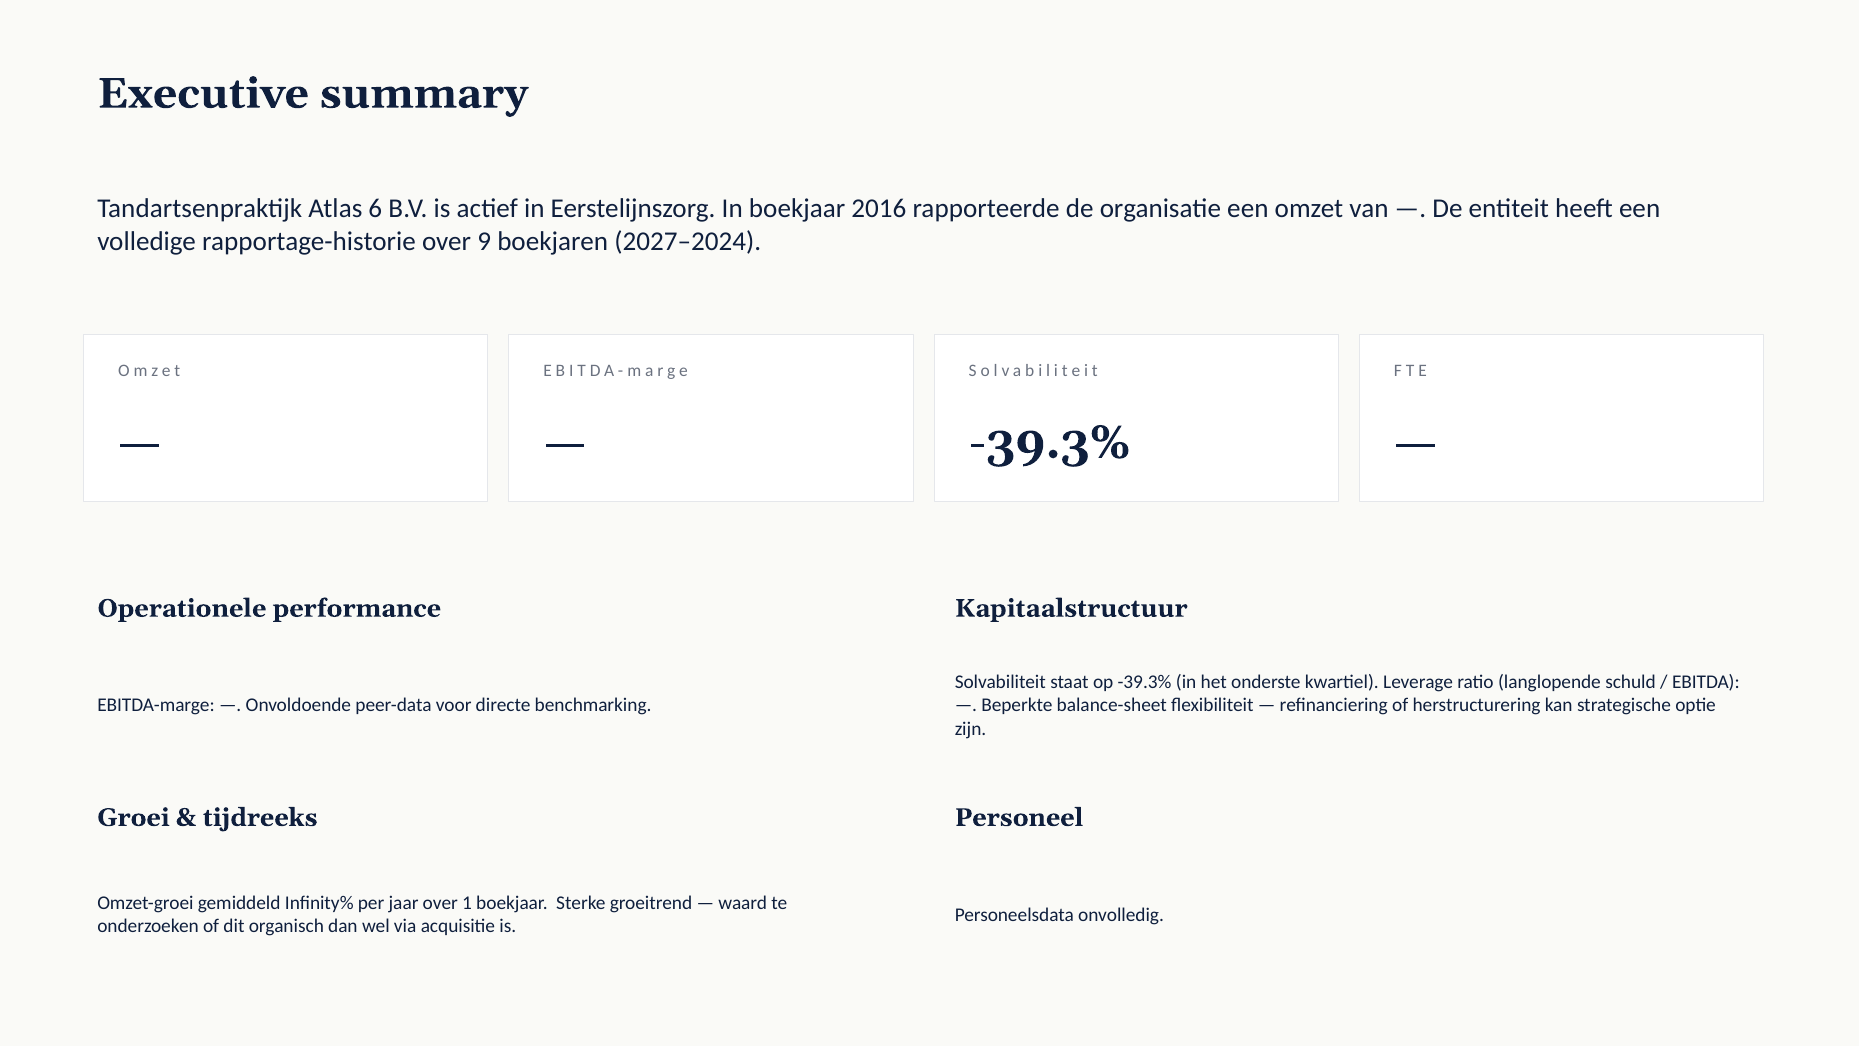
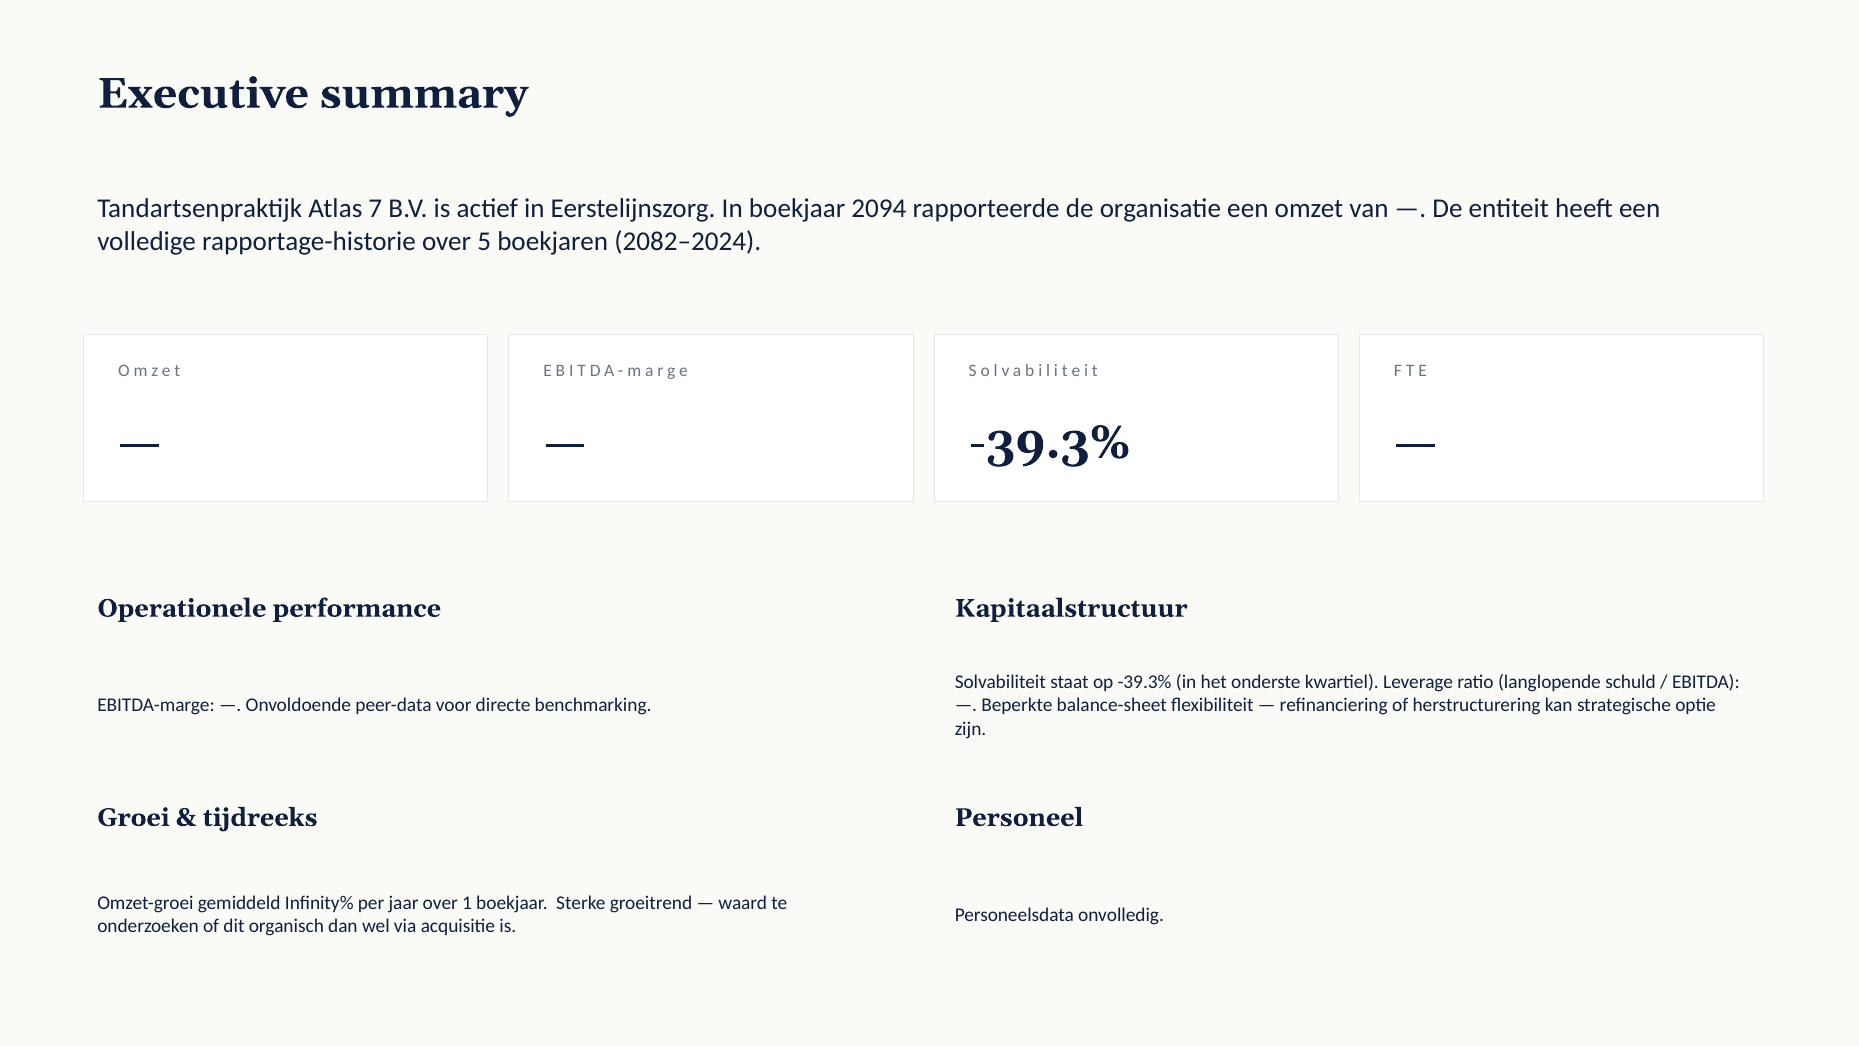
6: 6 -> 7 (375, 209)
2016: 2016 -> 2094 (879, 209)
9: 9 -> 5 (484, 241)
2027–2024: 2027–2024 -> 2082–2024 (688, 241)
